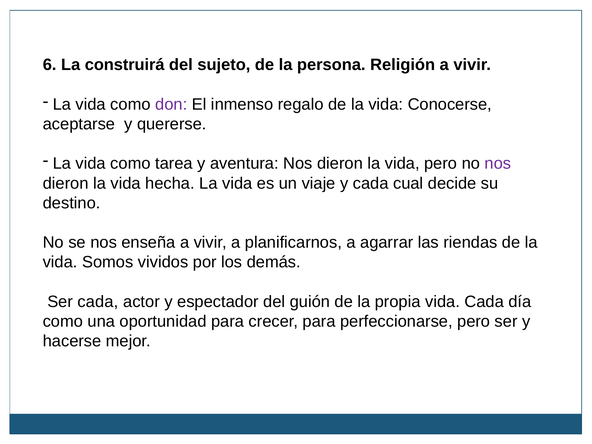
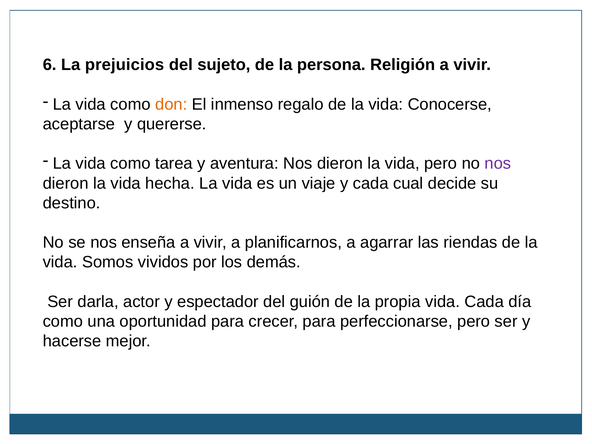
construirá: construirá -> prejuicios (125, 65)
don colour: purple -> orange (171, 104)
Ser cada: cada -> darla (98, 302)
